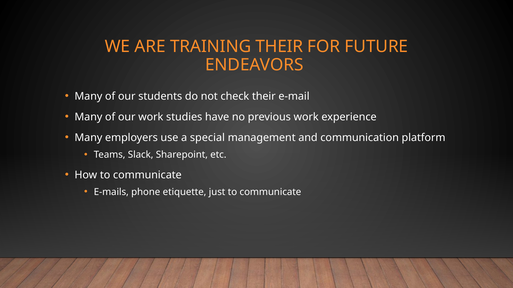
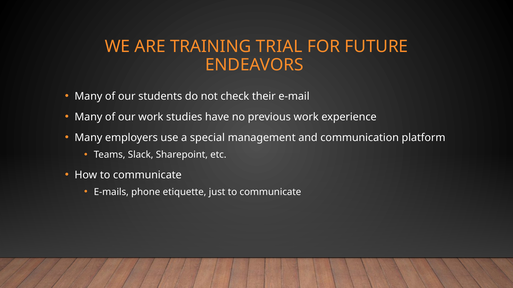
TRAINING THEIR: THEIR -> TRIAL (279, 47)
